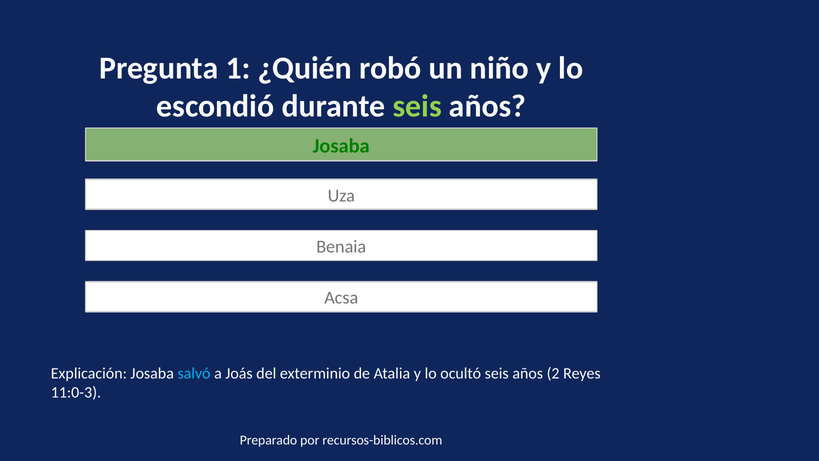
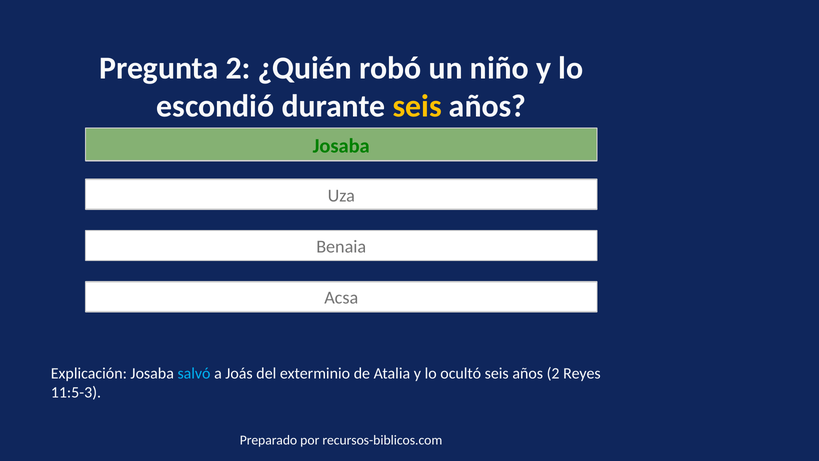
Pregunta 1: 1 -> 2 (238, 68)
seis colour: light green -> yellow (417, 106)
11:0-3: 11:0-3 -> 11:5-3 (76, 392)
